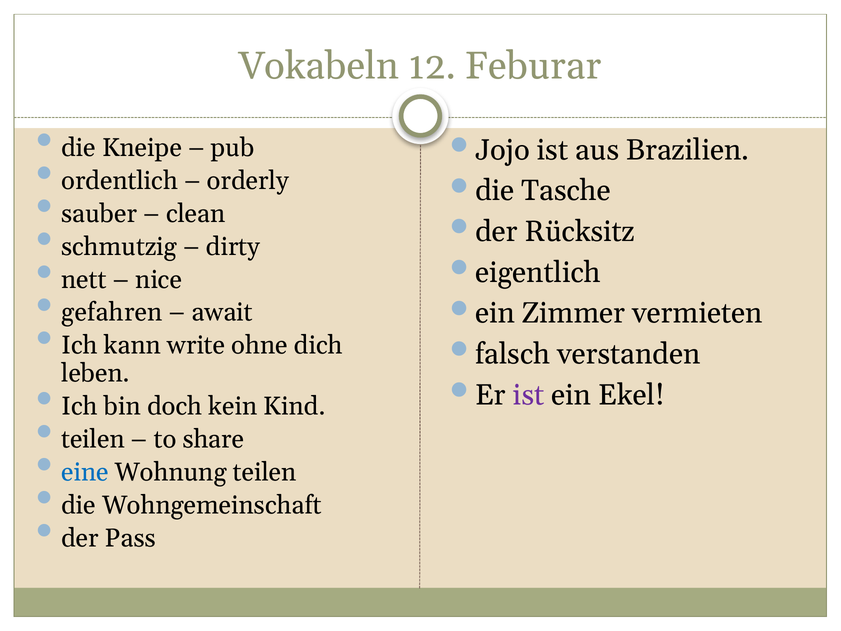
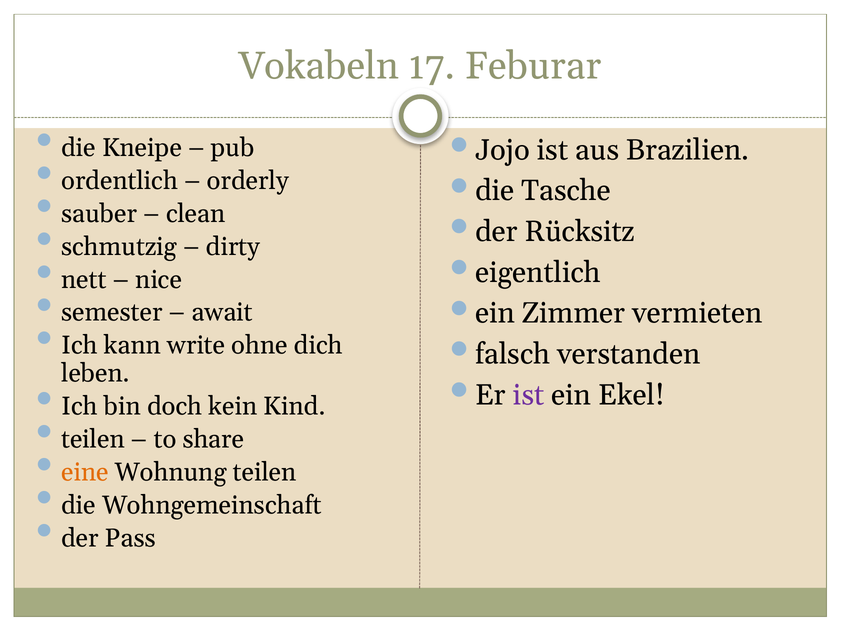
12: 12 -> 17 (432, 66)
gefahren: gefahren -> semester (112, 312)
eine colour: blue -> orange (85, 472)
